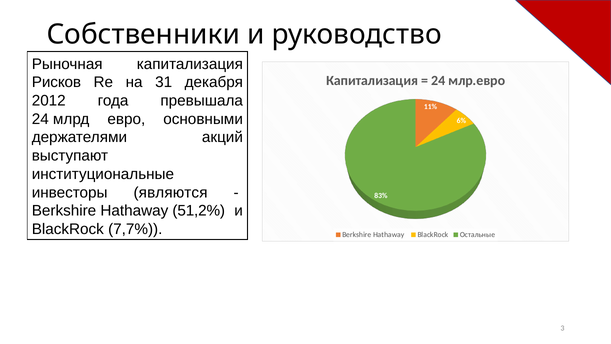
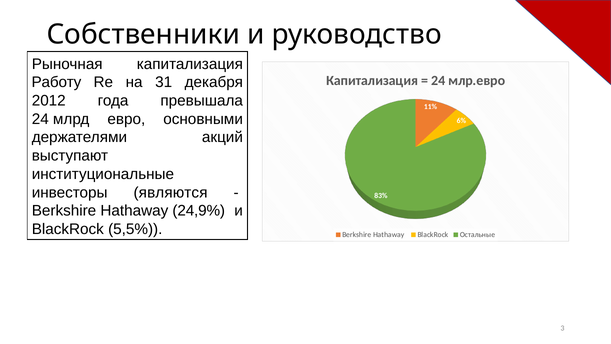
Рисков: Рисков -> Работу (56, 82)
51,2%: 51,2% -> 24,9% (199, 211)
7,7%: 7,7% -> 5,5% (135, 229)
